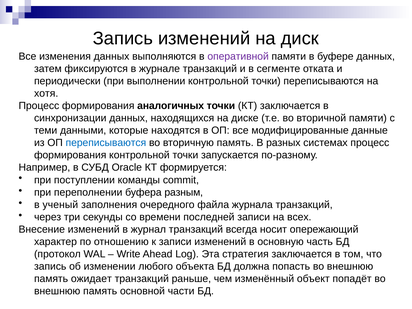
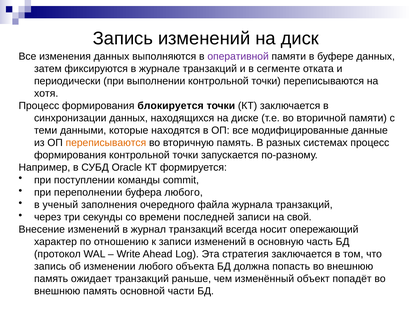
аналогичных: аналогичных -> блокируется (171, 106)
переписываются colour: blue -> orange (106, 143)
буфера разным: разным -> любого (184, 192)
всех: всех -> свой (299, 217)
